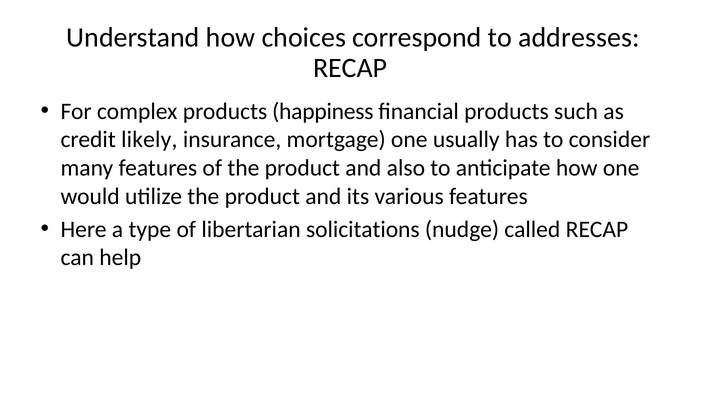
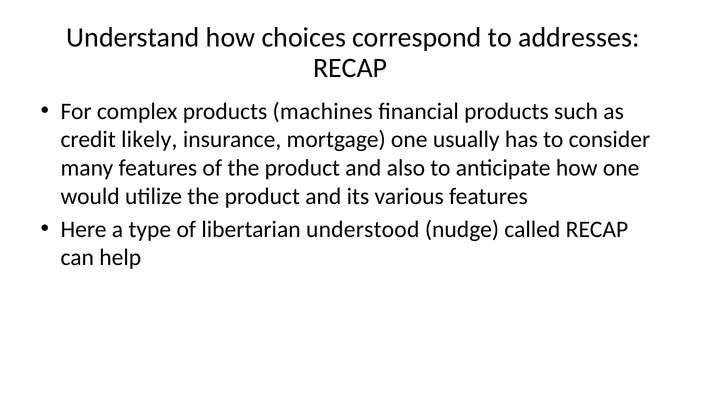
happiness: happiness -> machines (323, 111)
solicitations: solicitations -> understood (363, 229)
